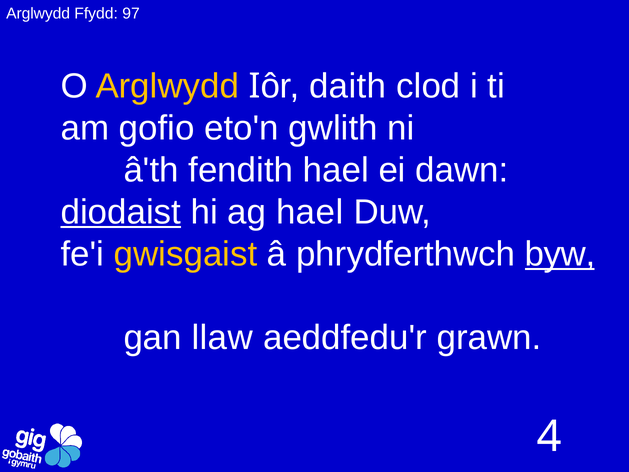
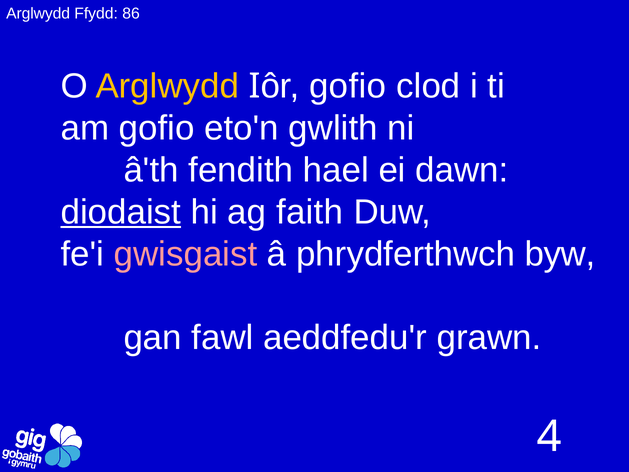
97: 97 -> 86 (131, 14)
daith: daith -> gofio (348, 86)
ag hael: hael -> faith (310, 212)
gwisgaist colour: yellow -> pink (186, 254)
byw underline: present -> none (560, 254)
llaw: llaw -> fawl (223, 338)
